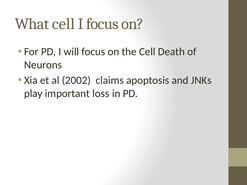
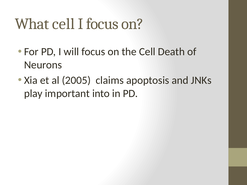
2002: 2002 -> 2005 (76, 80)
loss: loss -> into (101, 94)
